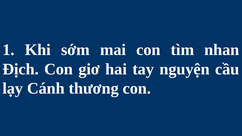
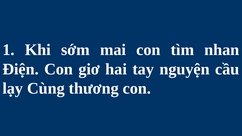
Địch: Địch -> Điện (21, 69)
Cánh: Cánh -> Cùng (46, 89)
